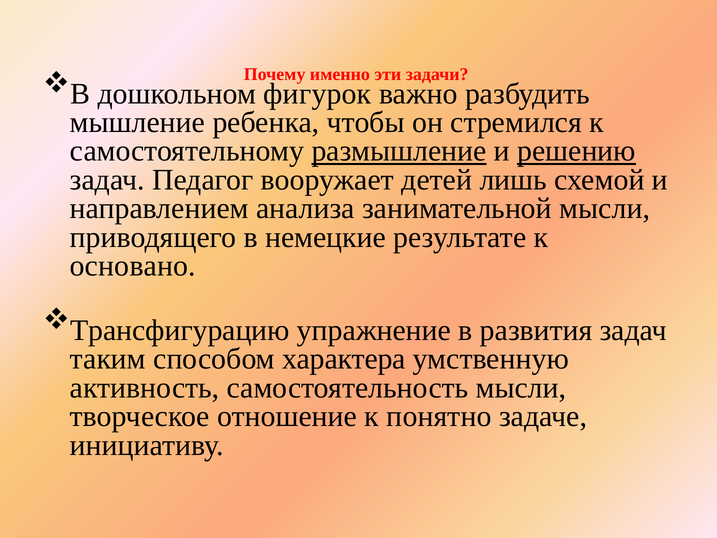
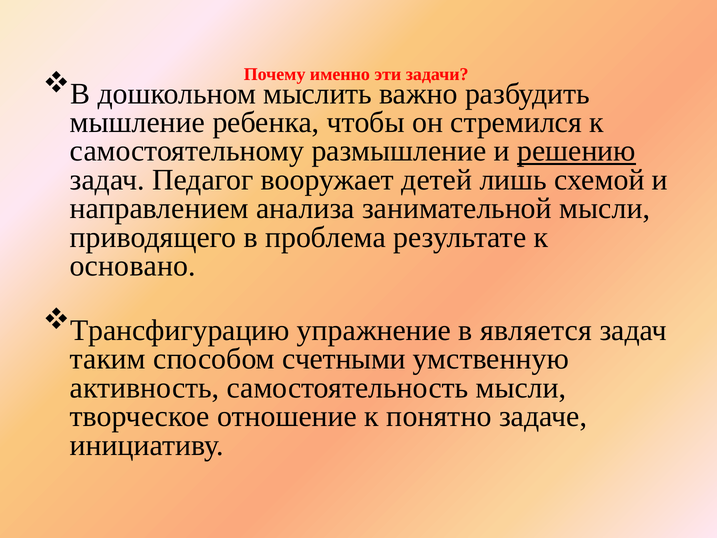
фигурок: фигурок -> мыслить (318, 94)
размышление underline: present -> none (399, 151)
немецкие: немецкие -> проблема (326, 237)
развития: развития -> является (536, 330)
характера: характера -> счетными (344, 359)
